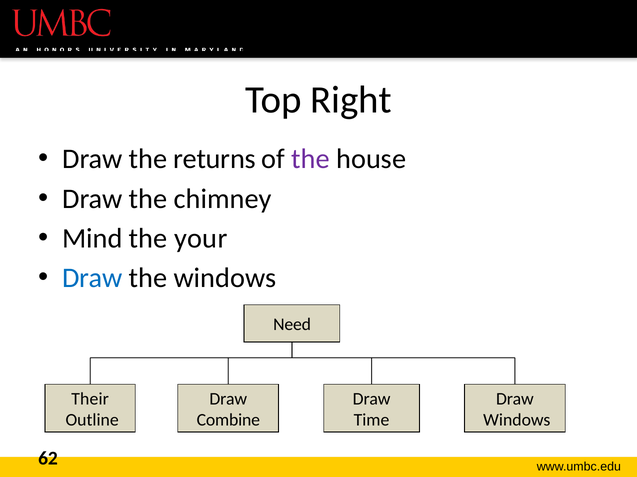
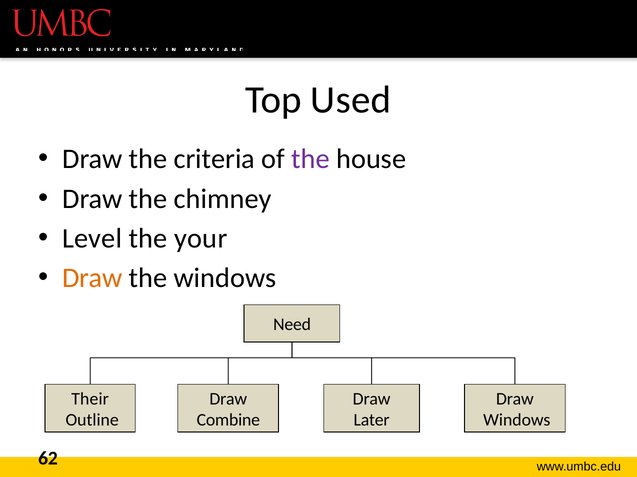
Right: Right -> Used (351, 100)
returns: returns -> criteria (214, 159)
Mind: Mind -> Level (92, 239)
Draw colour: blue -> orange (92, 278)
Time: Time -> Later (372, 421)
